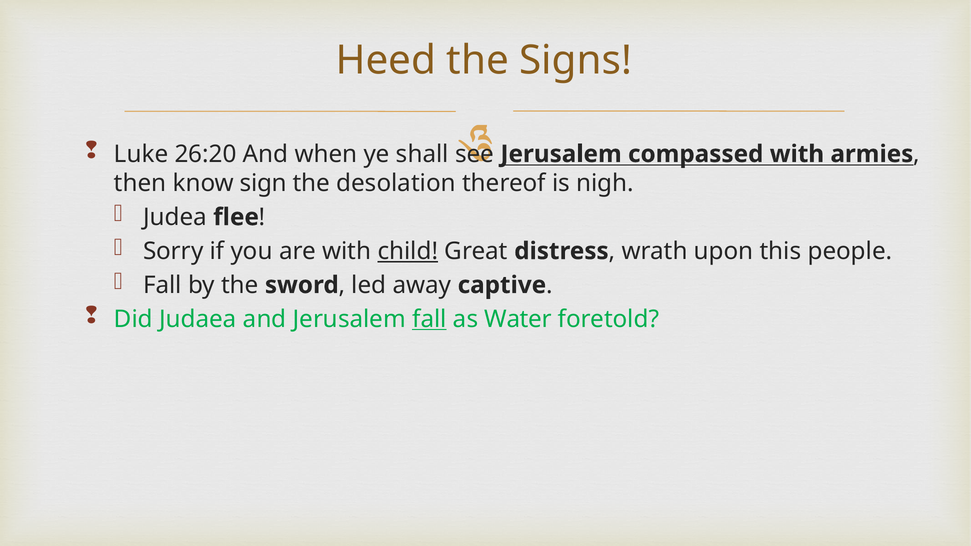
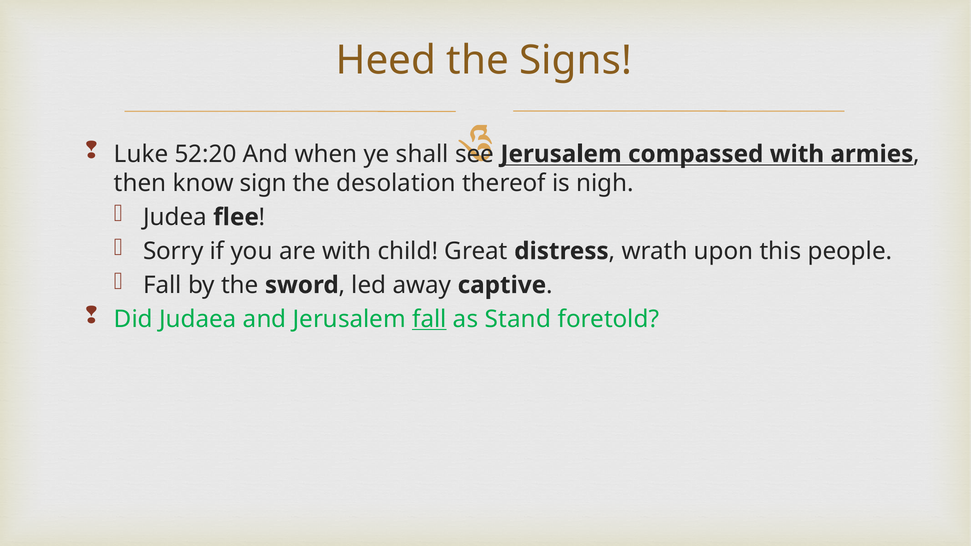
26:20: 26:20 -> 52:20 (206, 154)
child underline: present -> none (408, 251)
Water: Water -> Stand (518, 319)
